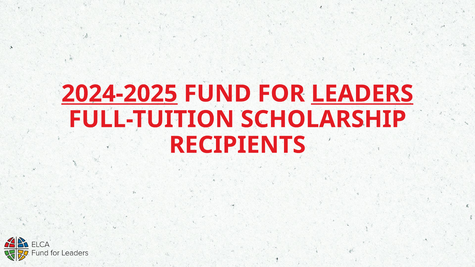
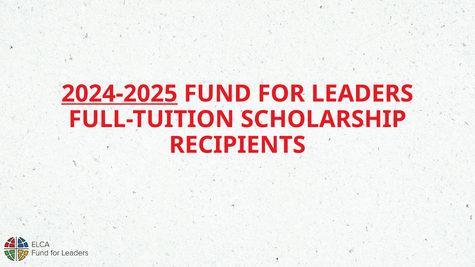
LEADERS underline: present -> none (362, 94)
